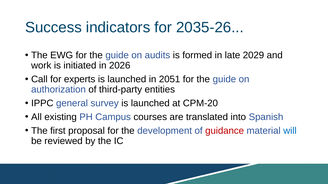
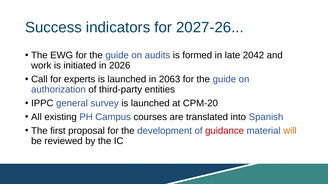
2035-26: 2035-26 -> 2027-26 (210, 28)
2029: 2029 -> 2042 (253, 55)
2051: 2051 -> 2063 (170, 79)
will colour: blue -> orange (290, 131)
